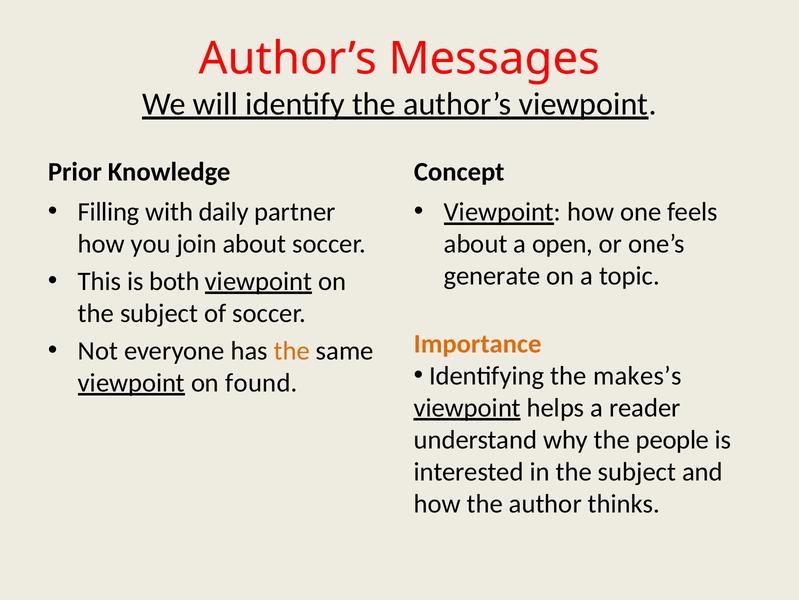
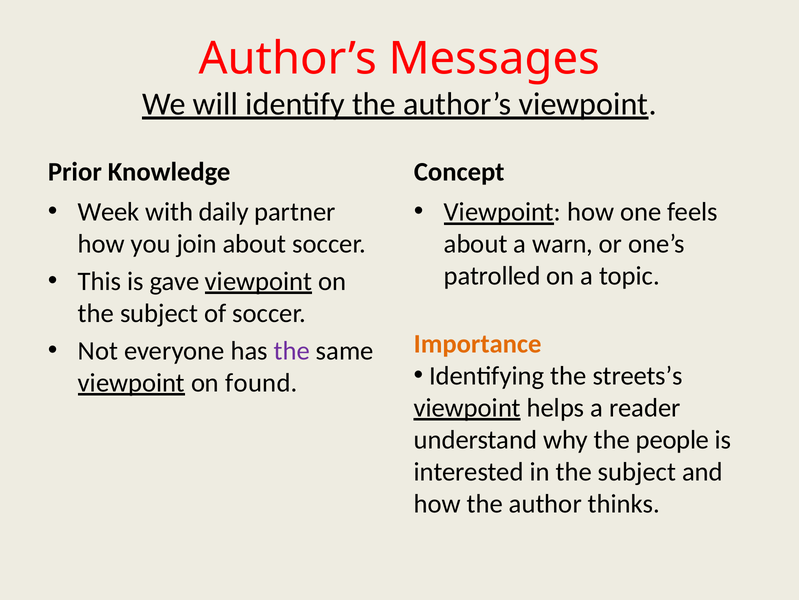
Filling: Filling -> Week (109, 212)
open: open -> warn (563, 244)
generate: generate -> patrolled (492, 276)
both: both -> gave (175, 281)
the colour: orange -> purple (292, 350)
makes’s: makes’s -> streets’s (638, 375)
